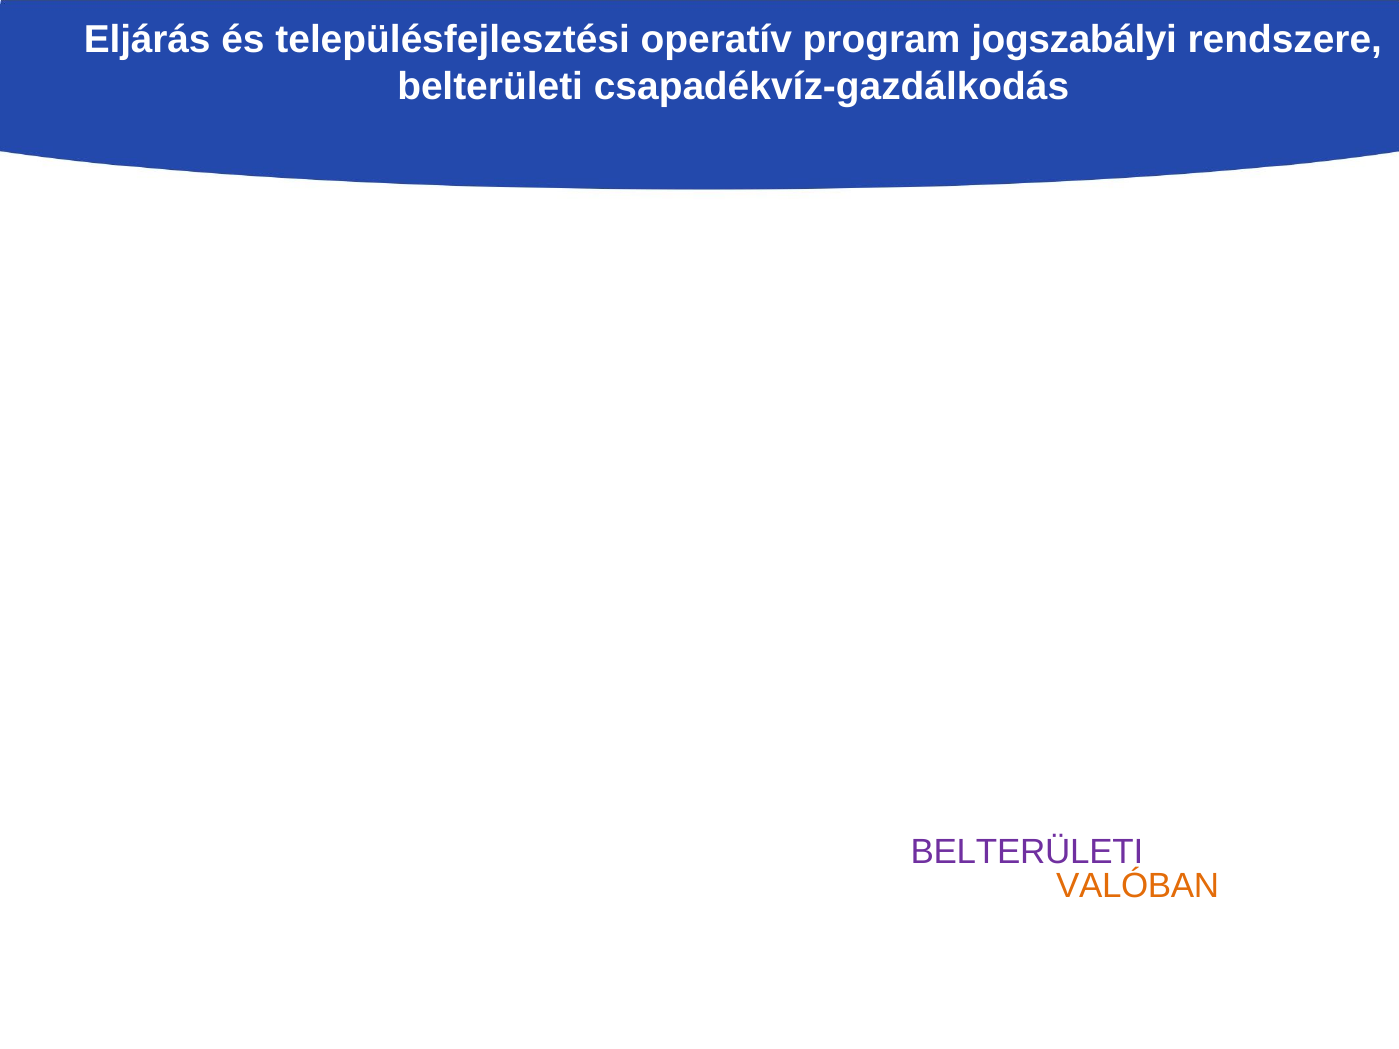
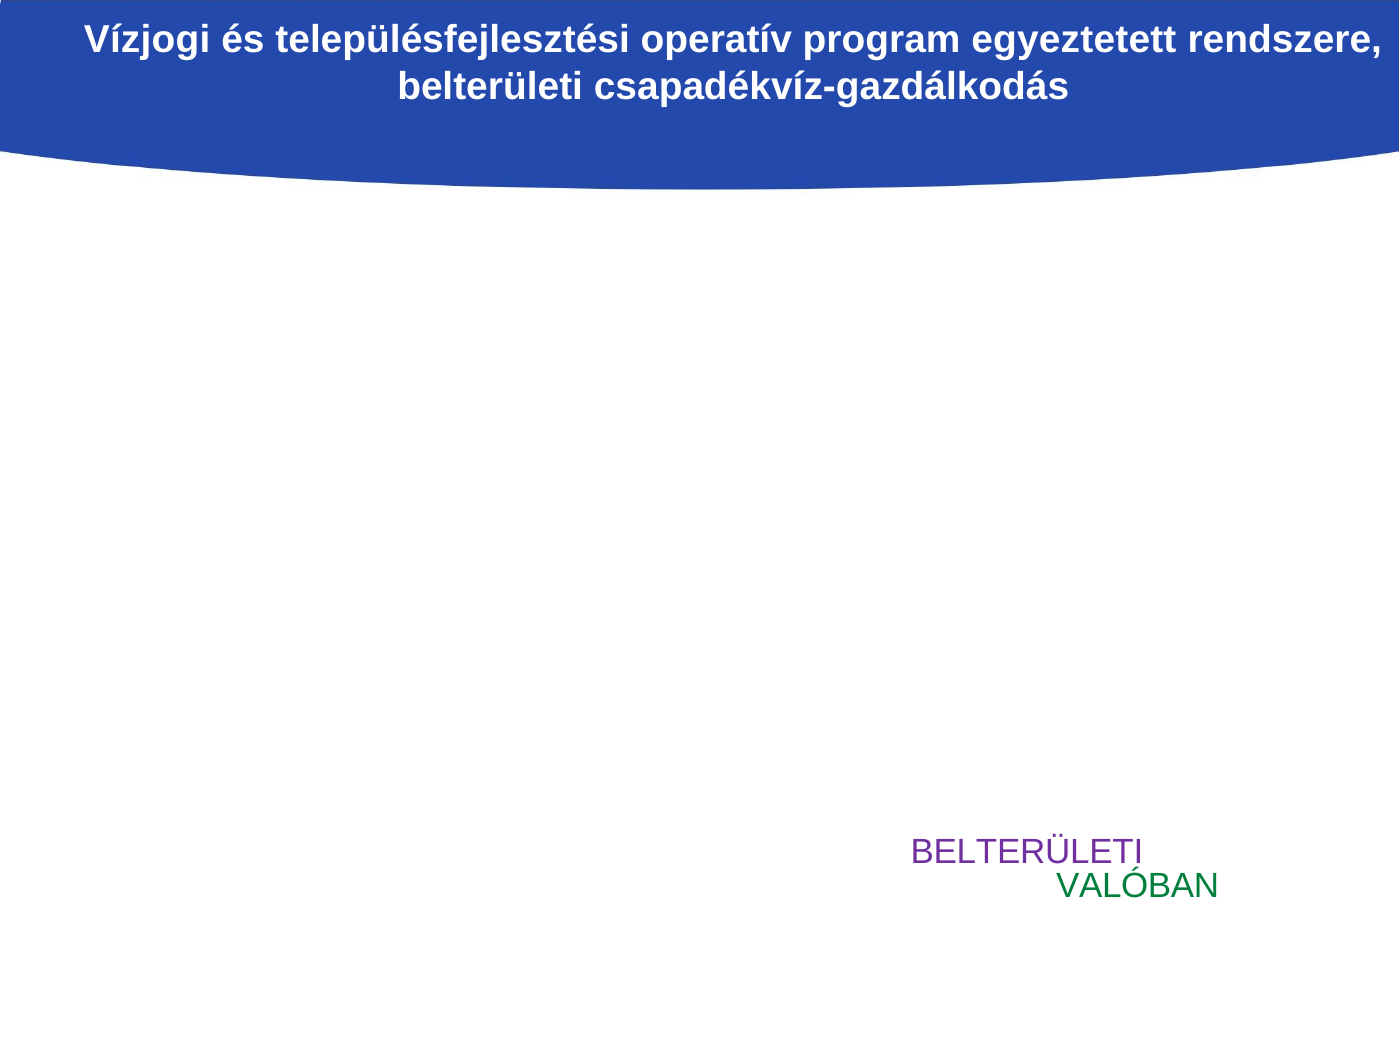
Eljárás: Eljárás -> Vízjogi (147, 40)
jogszabályi: jogszabályi -> egyeztetett (1074, 40)
VALÓBAN colour: orange -> green (1138, 886)
